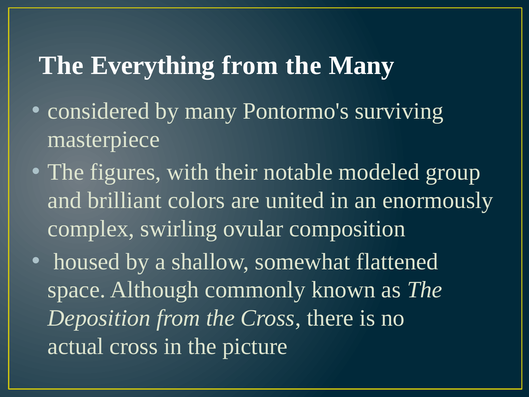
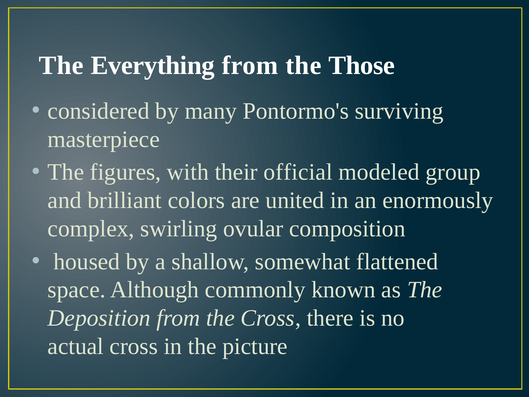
the Many: Many -> Those (362, 65)
notable: notable -> official (298, 172)
